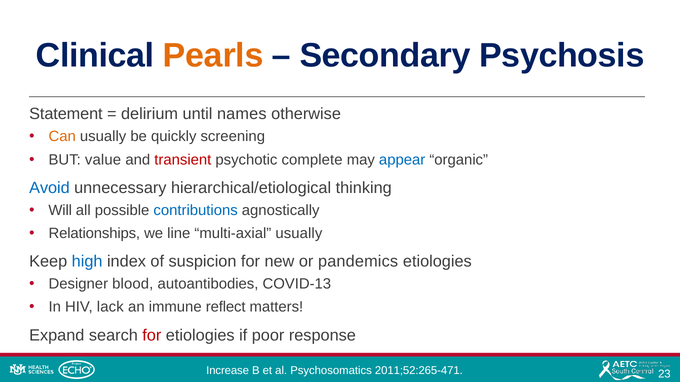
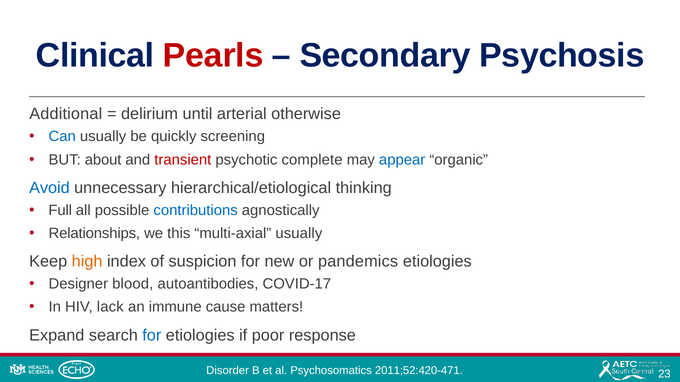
Pearls colour: orange -> red (213, 56)
Statement: Statement -> Additional (66, 114)
names: names -> arterial (242, 114)
Can colour: orange -> blue (62, 137)
value: value -> about (103, 160)
Will: Will -> Full (60, 211)
line: line -> this (179, 234)
high colour: blue -> orange (87, 262)
COVID-13: COVID-13 -> COVID-17 (297, 284)
reflect: reflect -> cause (226, 307)
for colour: red -> blue (152, 336)
Increase: Increase -> Disorder (228, 371)
2011;52:265-471: 2011;52:265-471 -> 2011;52:420-471 (419, 371)
